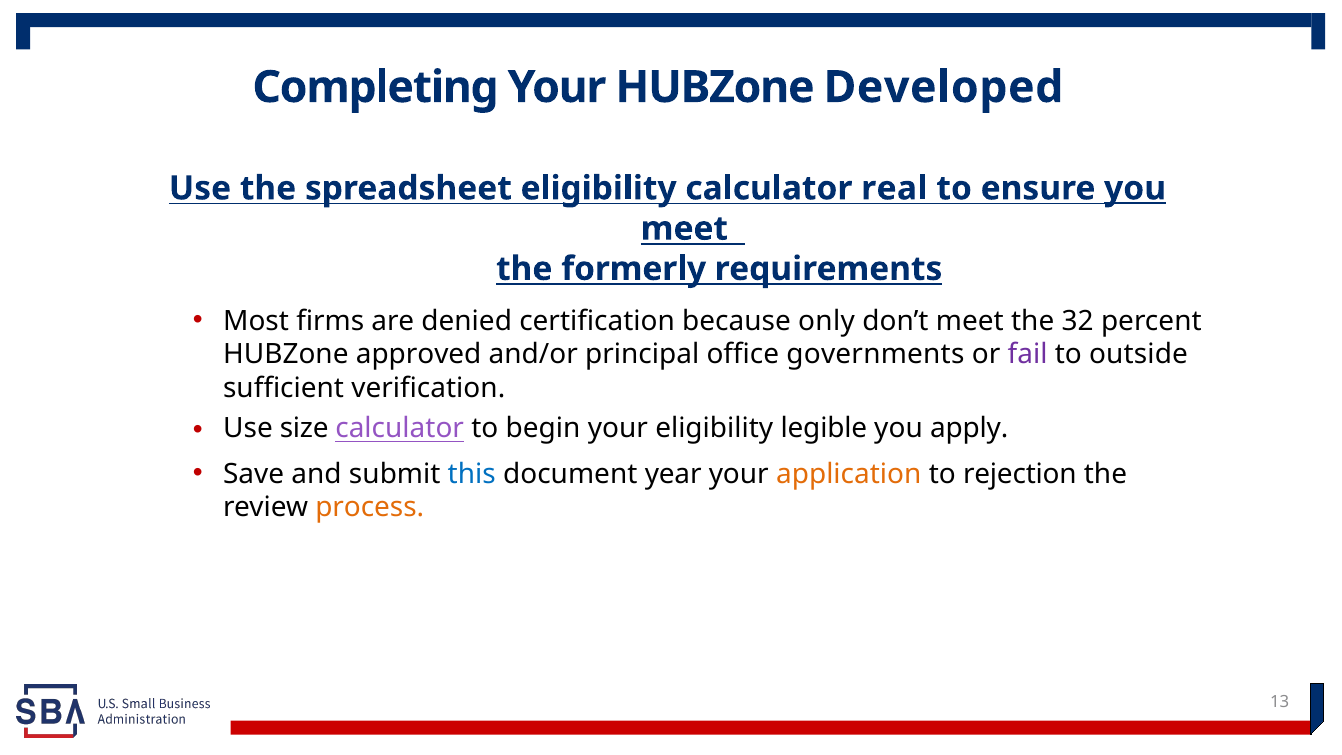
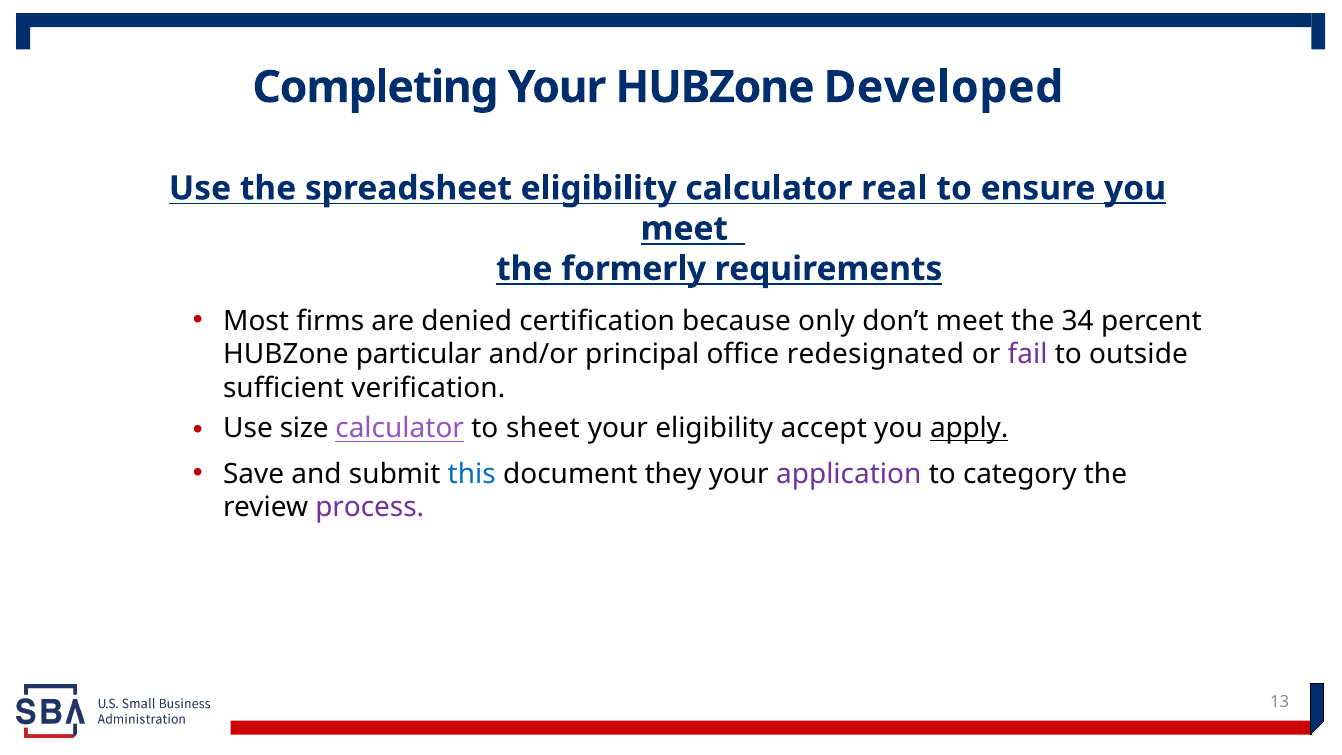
32: 32 -> 34 (1078, 321)
approved: approved -> particular (419, 354)
governments: governments -> redesignated (875, 354)
begin: begin -> sheet (543, 429)
legible: legible -> accept (824, 429)
apply underline: none -> present (969, 429)
year: year -> they (673, 474)
application colour: orange -> purple (849, 474)
rejection: rejection -> category (1020, 474)
process colour: orange -> purple (370, 507)
